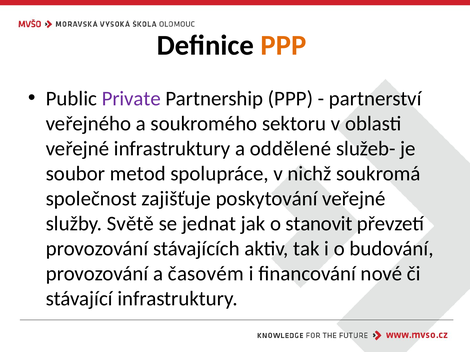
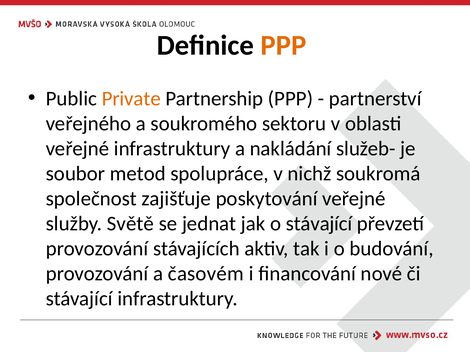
Private colour: purple -> orange (131, 99)
oddělené: oddělené -> nakládání (291, 149)
o stanovit: stanovit -> stávající (319, 224)
